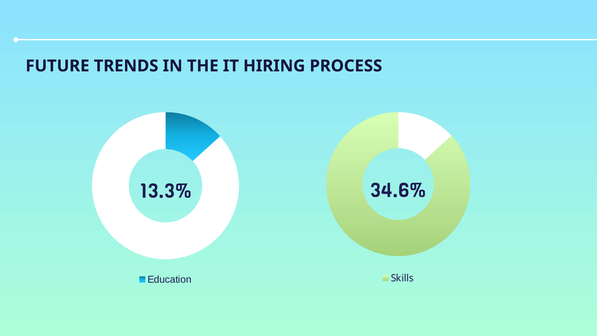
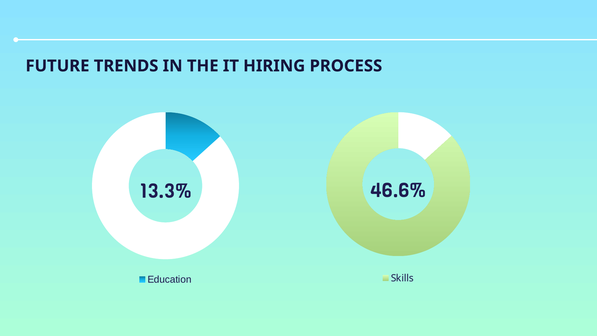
34.6%: 34.6% -> 46.6% (398, 190)
